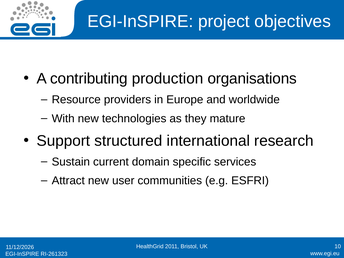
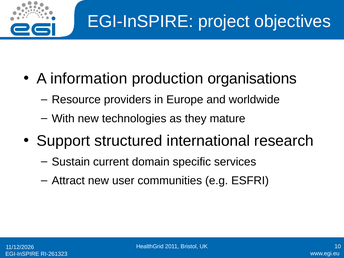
contributing: contributing -> information (89, 79)
